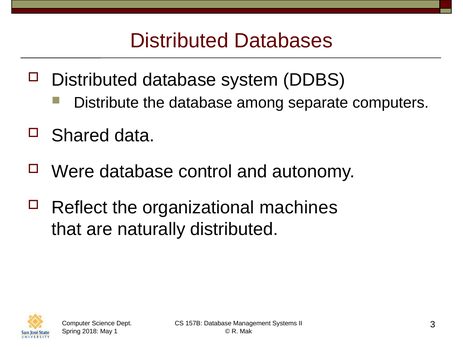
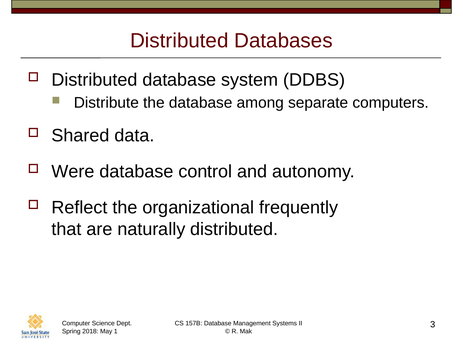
machines: machines -> frequently (299, 208)
